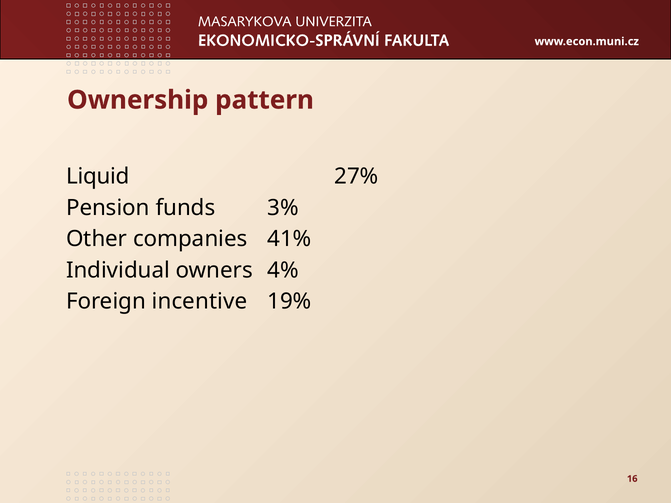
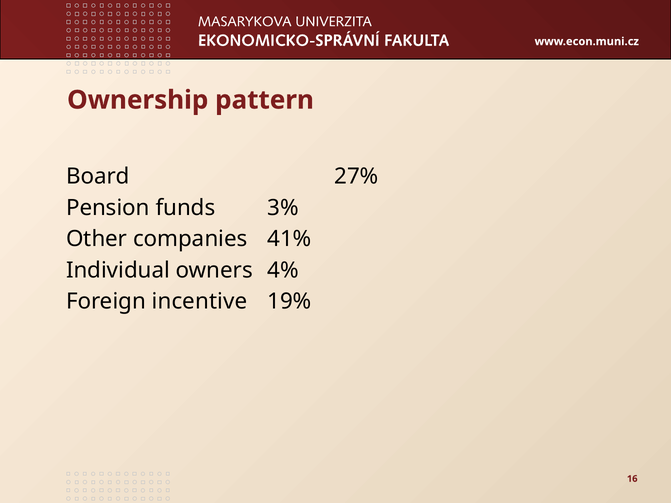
Liquid: Liquid -> Board (98, 176)
